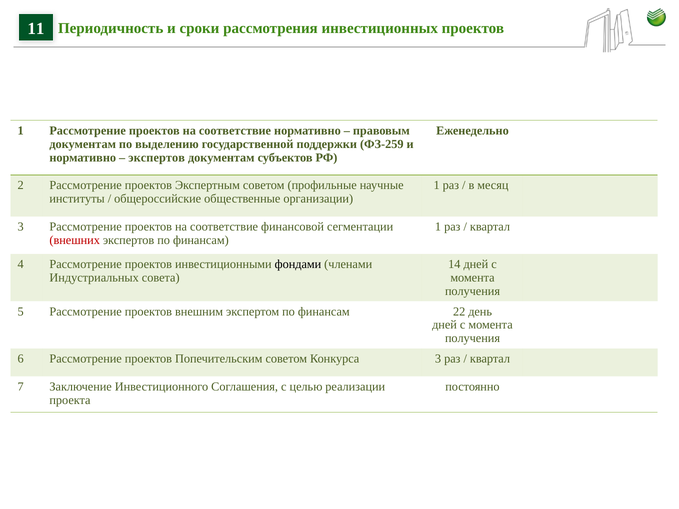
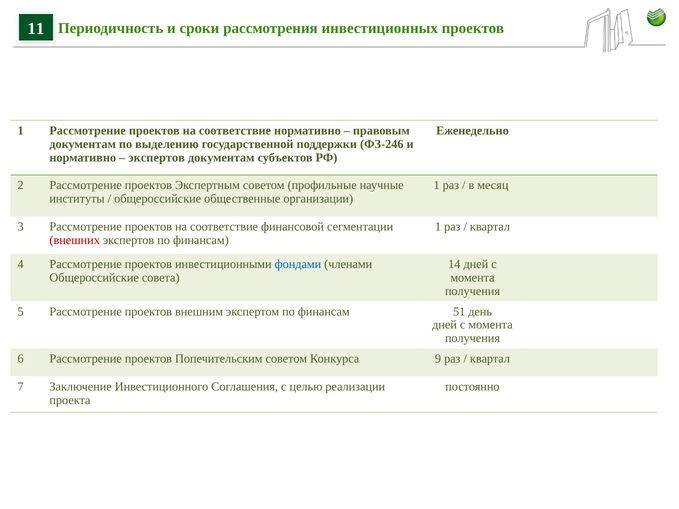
ФЗ-259: ФЗ-259 -> ФЗ-246 (382, 144)
фондами colour: black -> blue (298, 264)
Индустриальных: Индустриальных -> Общероссийские (94, 278)
22: 22 -> 51 (459, 312)
Конкурса 3: 3 -> 9 (438, 359)
